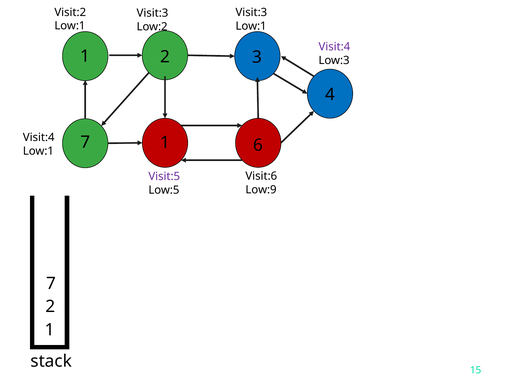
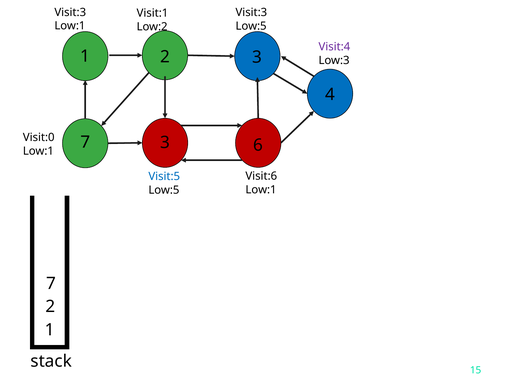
Visit:2: Visit:2 -> Visit:3 (70, 12)
Visit:3: Visit:3 -> Visit:1 (152, 13)
Low:1: Low:1 -> Low:5 (251, 26)
Visit:4: Visit:4 -> Visit:0 (39, 138)
7 1: 1 -> 3 (165, 143)
Visit:5 colour: purple -> blue (164, 176)
Low:9: Low:9 -> Low:1 (261, 190)
